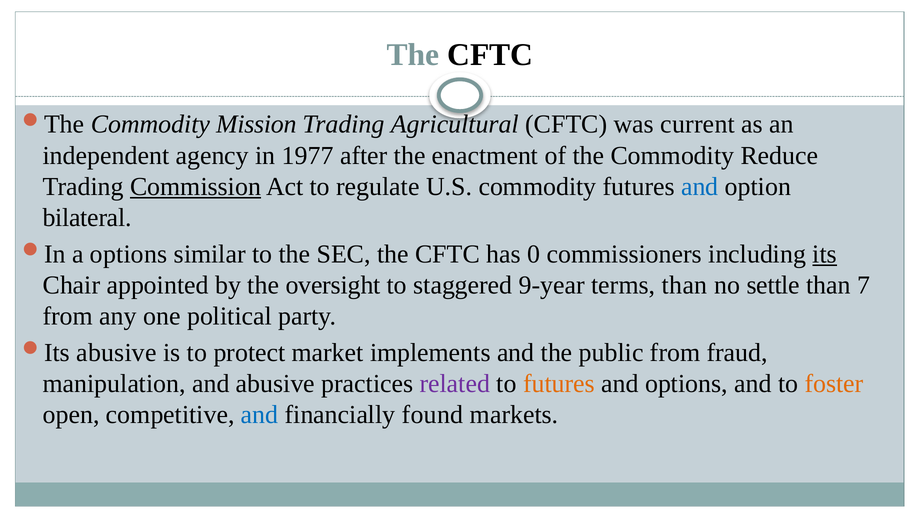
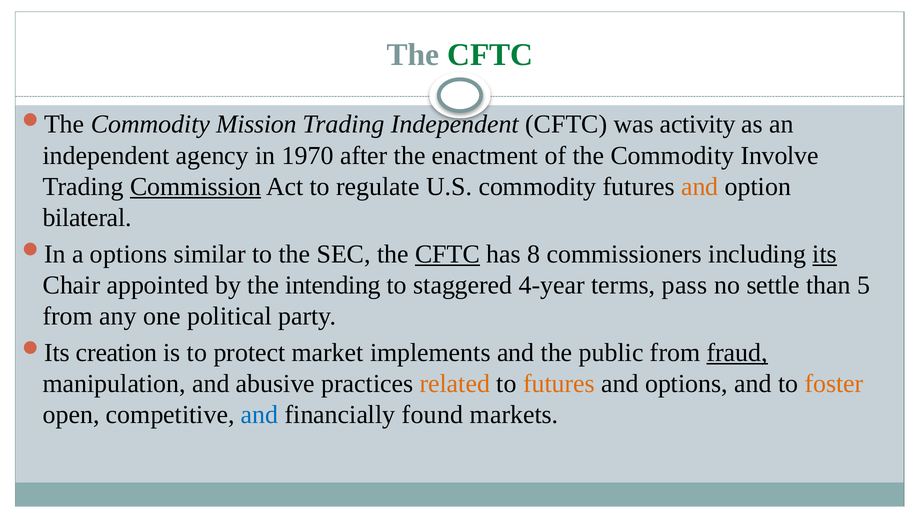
CFTC colour: black -> green (490, 55)
Trading Agricultural: Agricultural -> Independent (455, 124)
current: current -> activity (698, 124)
1977: 1977 -> 1970 (308, 155)
Reduce: Reduce -> Involve (780, 155)
and colour: blue -> orange (700, 186)
CFTC underline: none -> present (448, 254)
0: 0 -> 8 (534, 254)
oversight: oversight -> intending (333, 285)
9-year: 9-year -> 4-year (552, 285)
terms than: than -> pass (685, 285)
7: 7 -> 5 (864, 285)
abusive: abusive -> creation (117, 352)
fraud underline: none -> present (737, 352)
related colour: purple -> orange (455, 383)
